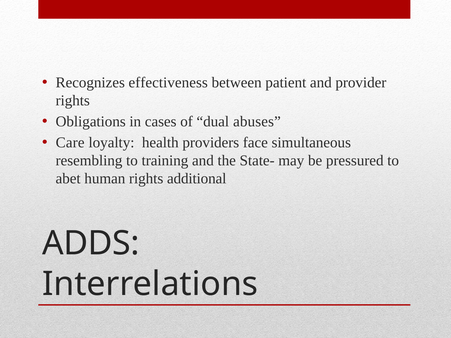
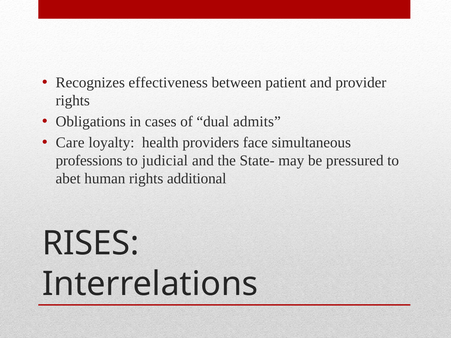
abuses: abuses -> admits (257, 122)
resembling: resembling -> professions (89, 161)
training: training -> judicial (165, 161)
ADDS: ADDS -> RISES (91, 244)
